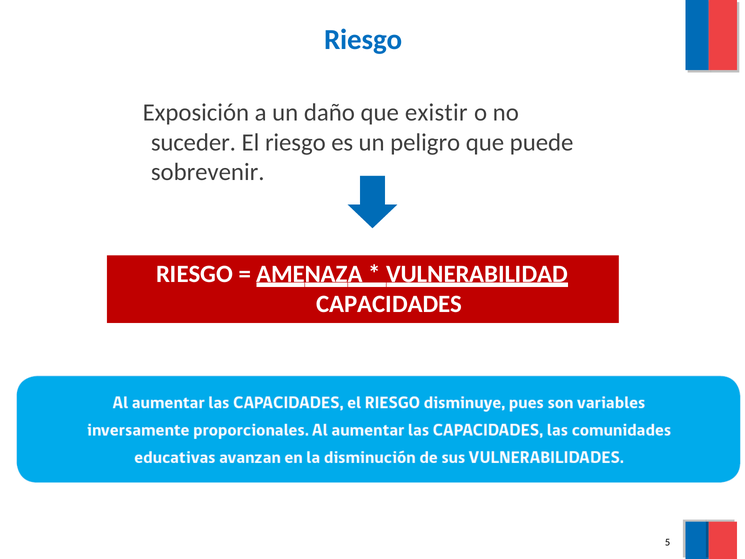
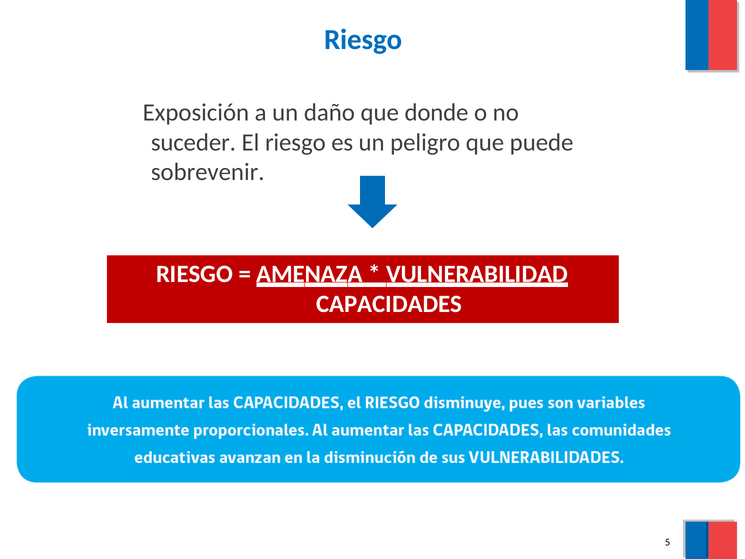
existir: existir -> donde (436, 113)
